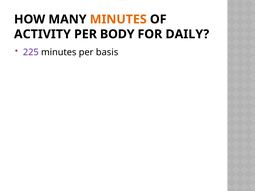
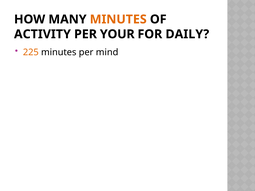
BODY: BODY -> YOUR (117, 34)
225 colour: purple -> orange (31, 52)
basis: basis -> mind (107, 52)
